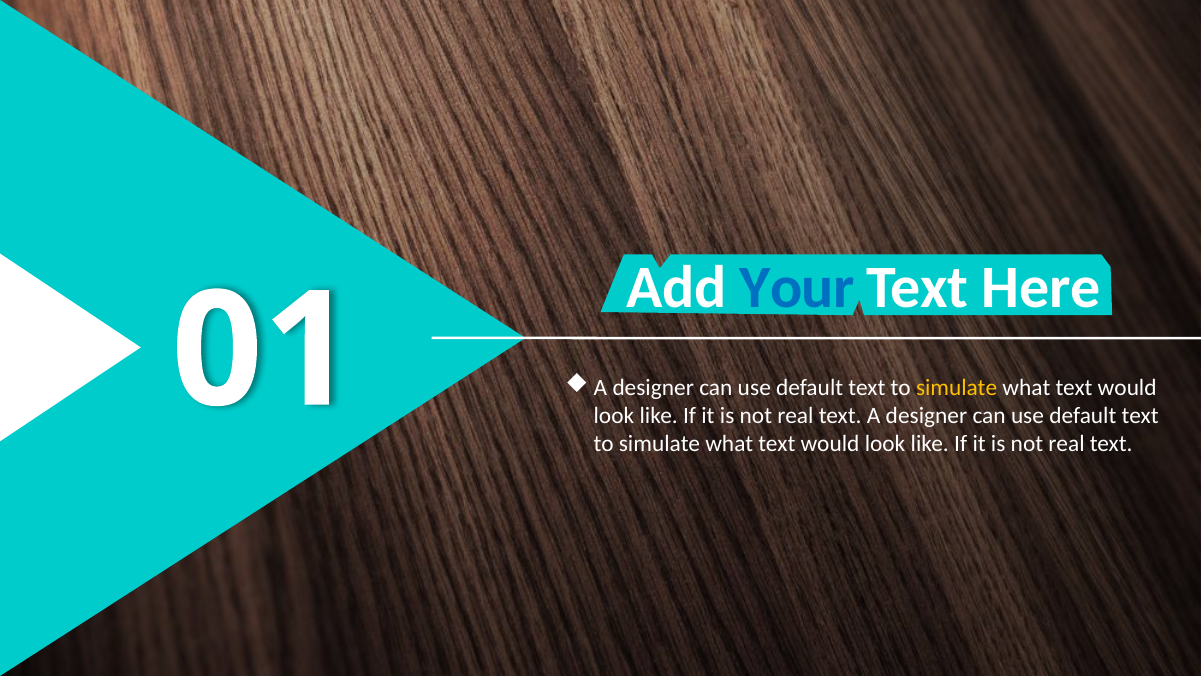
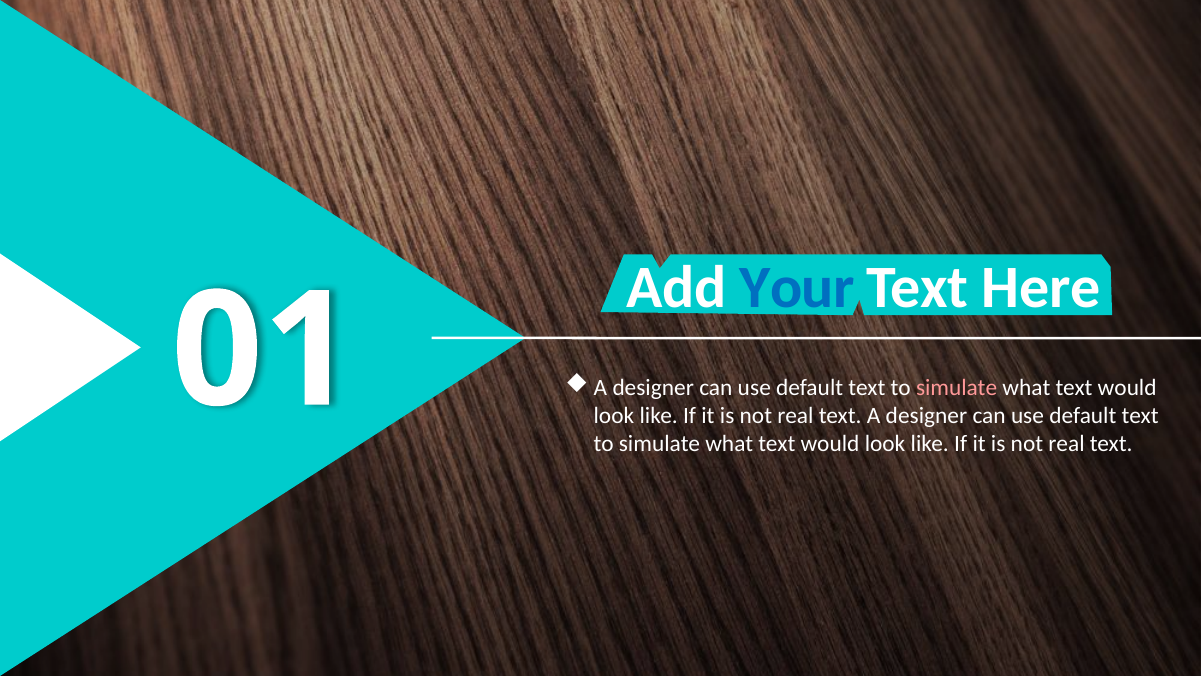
simulate colour: yellow -> pink (957, 387)
